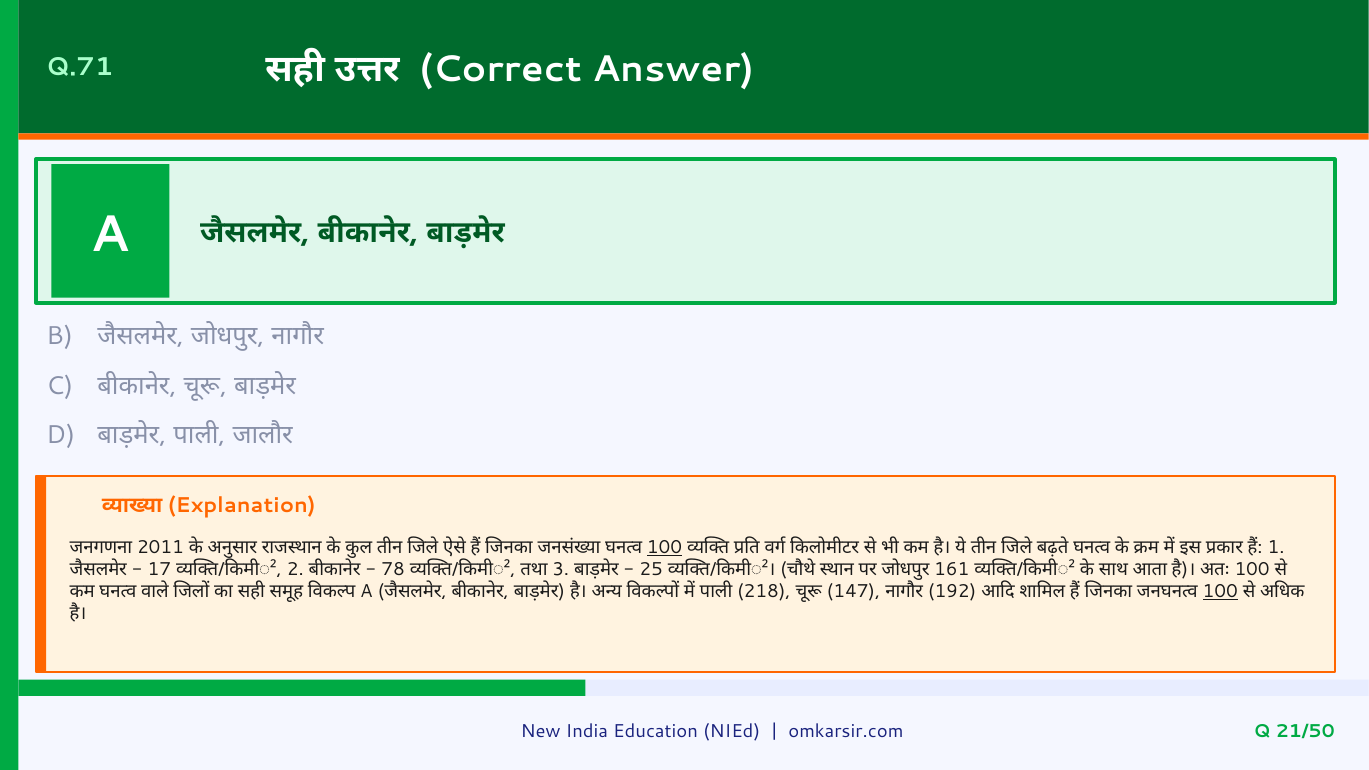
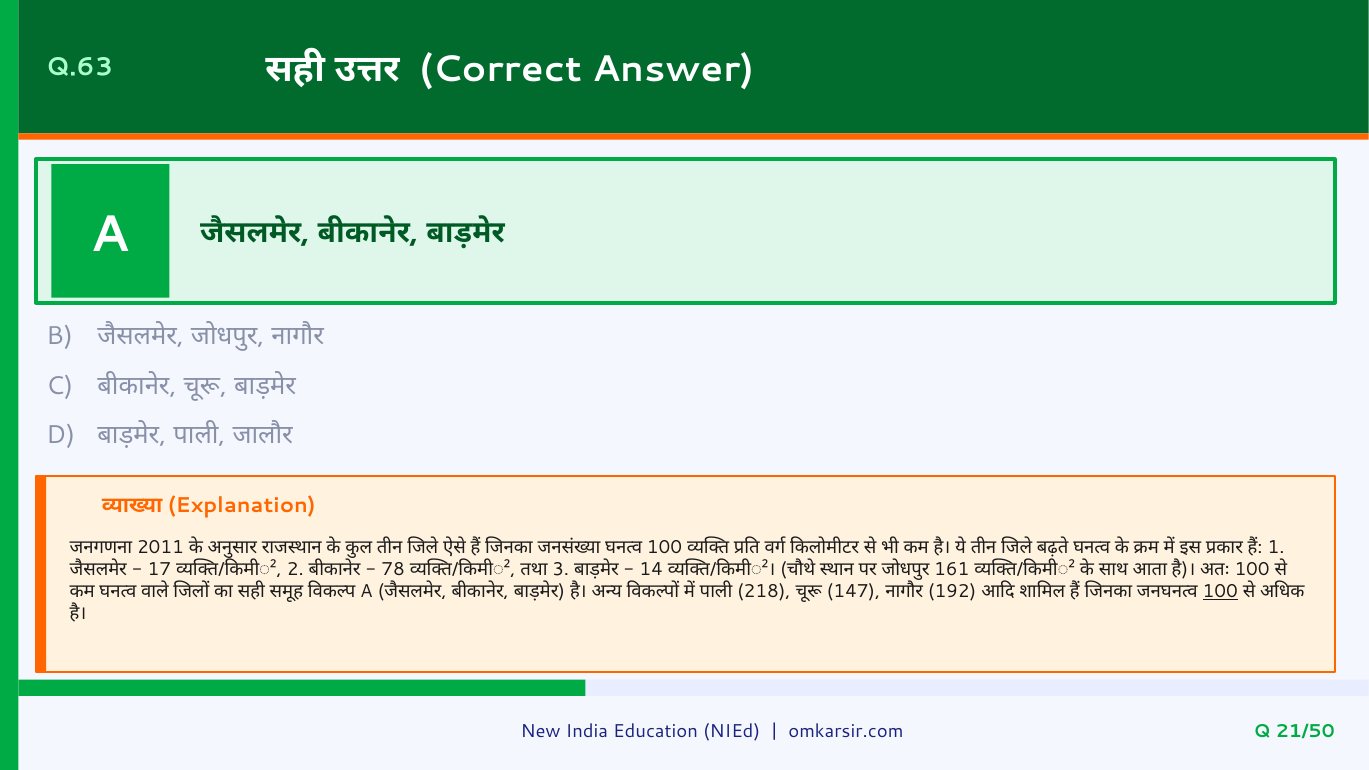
Q.71: Q.71 -> Q.63 (80, 67)
100 underline: present -> none (664, 547)
25: 25 -> 14 (651, 569)
